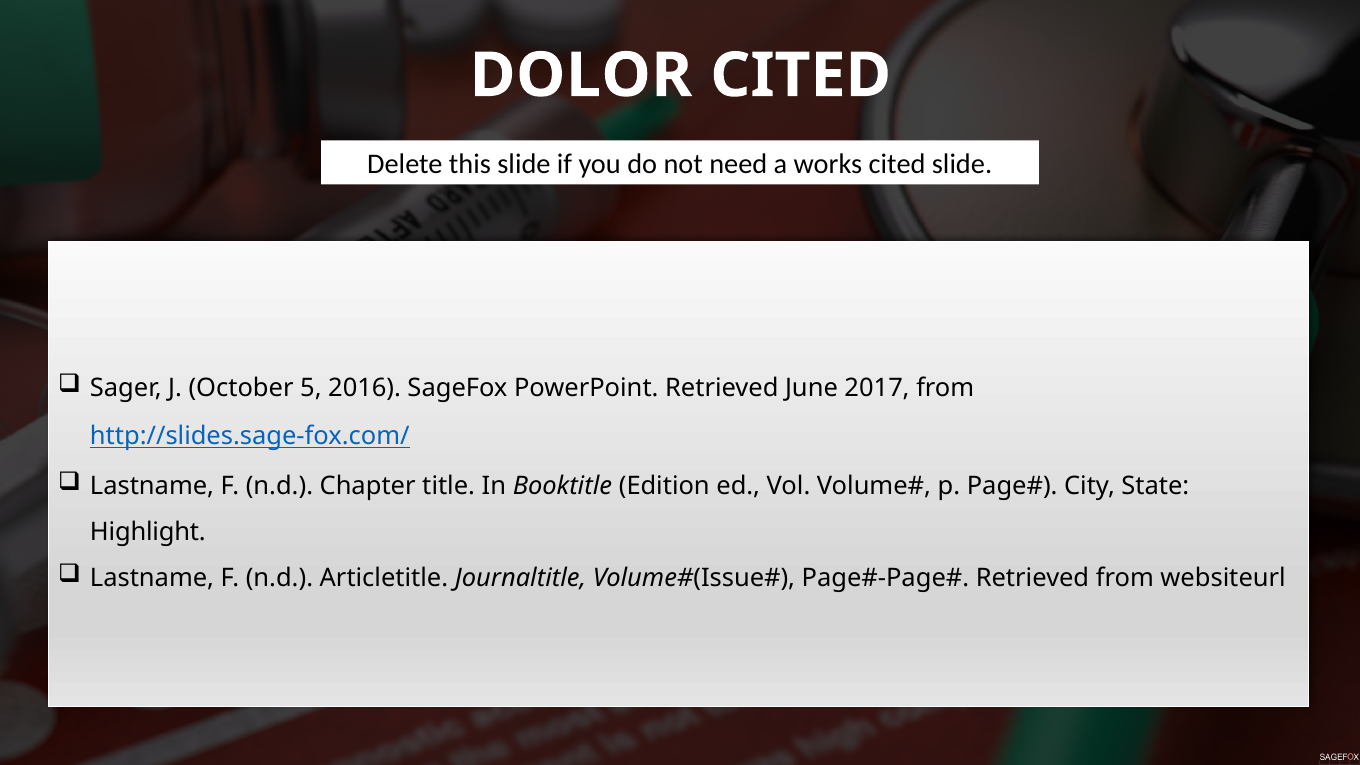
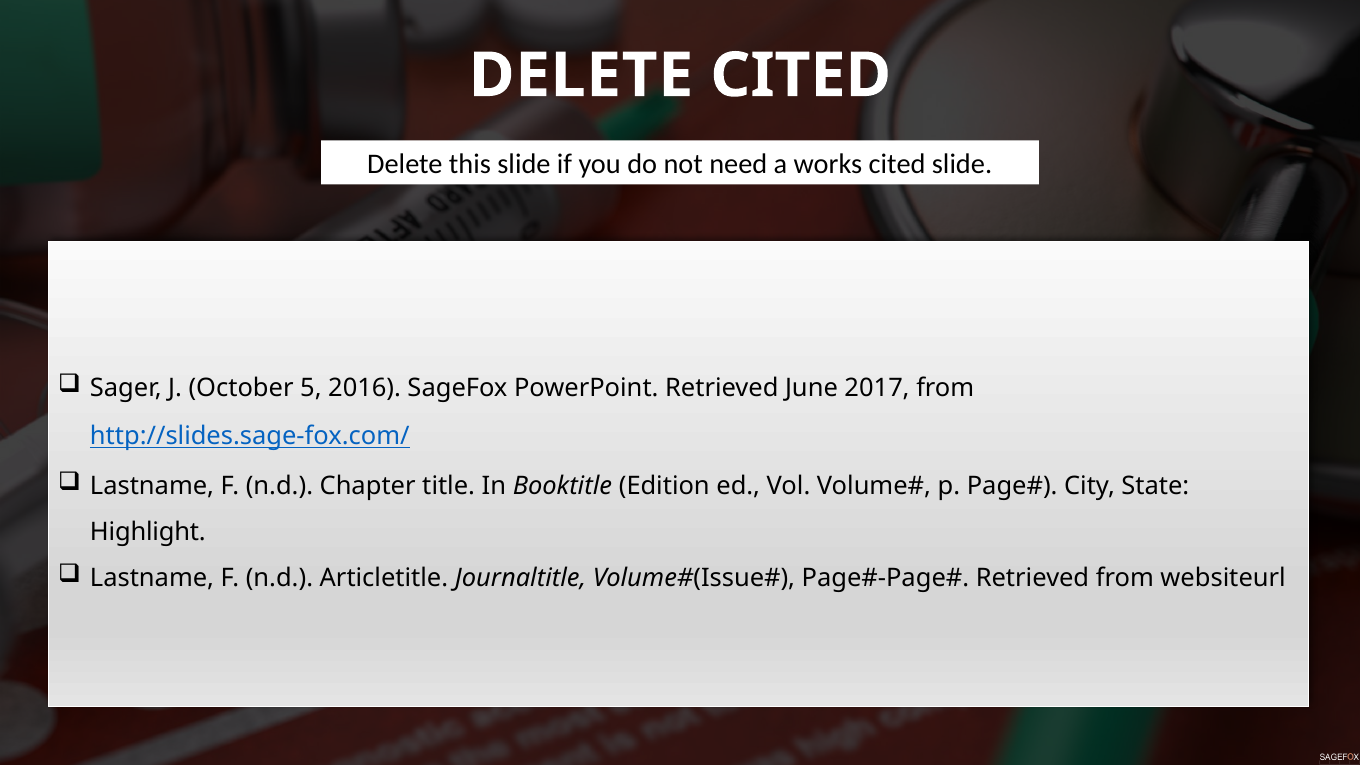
DOLOR: DOLOR -> DELETE (581, 76)
